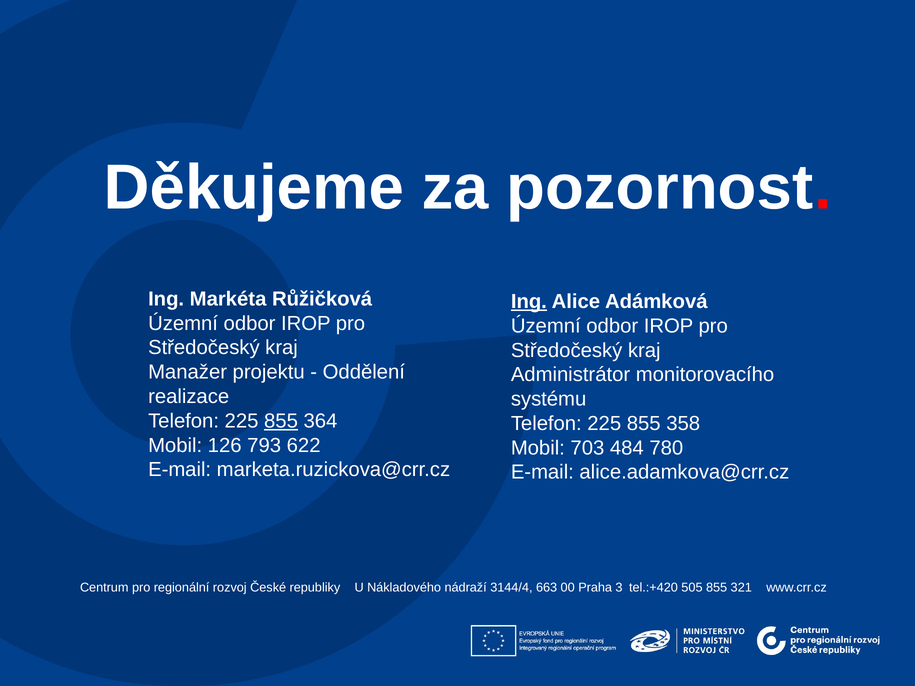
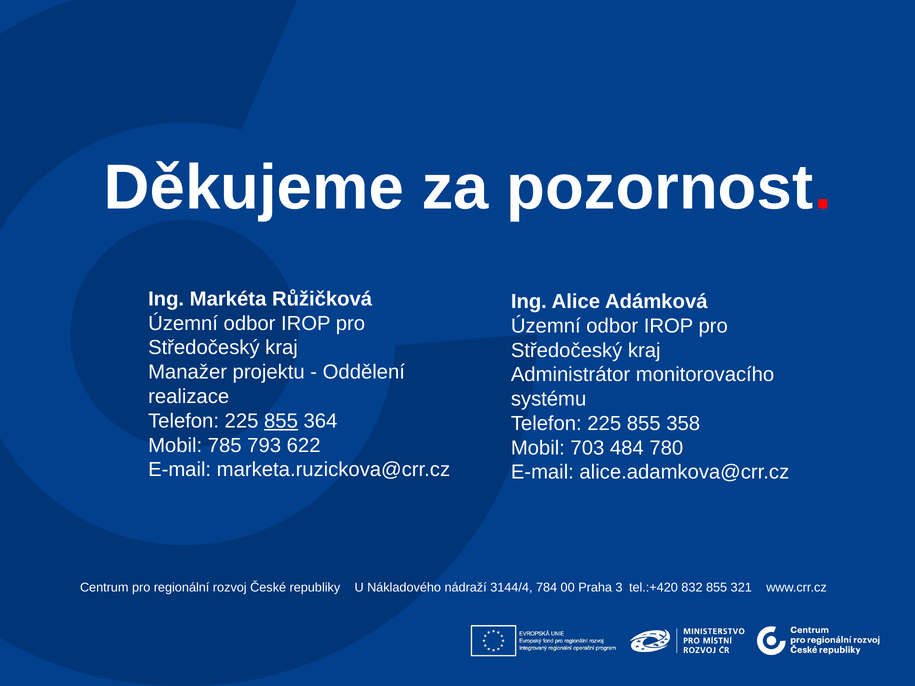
Ing underline: present -> none (529, 302)
126: 126 -> 785 (225, 445)
663: 663 -> 784 (547, 588)
505: 505 -> 832 (692, 588)
